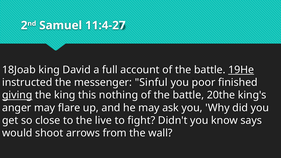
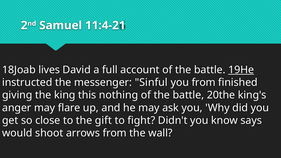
11:4-27: 11:4-27 -> 11:4-21 (105, 25)
18Joab king: king -> lives (49, 70)
you poor: poor -> from (204, 82)
giving underline: present -> none (17, 95)
live: live -> gift (103, 120)
